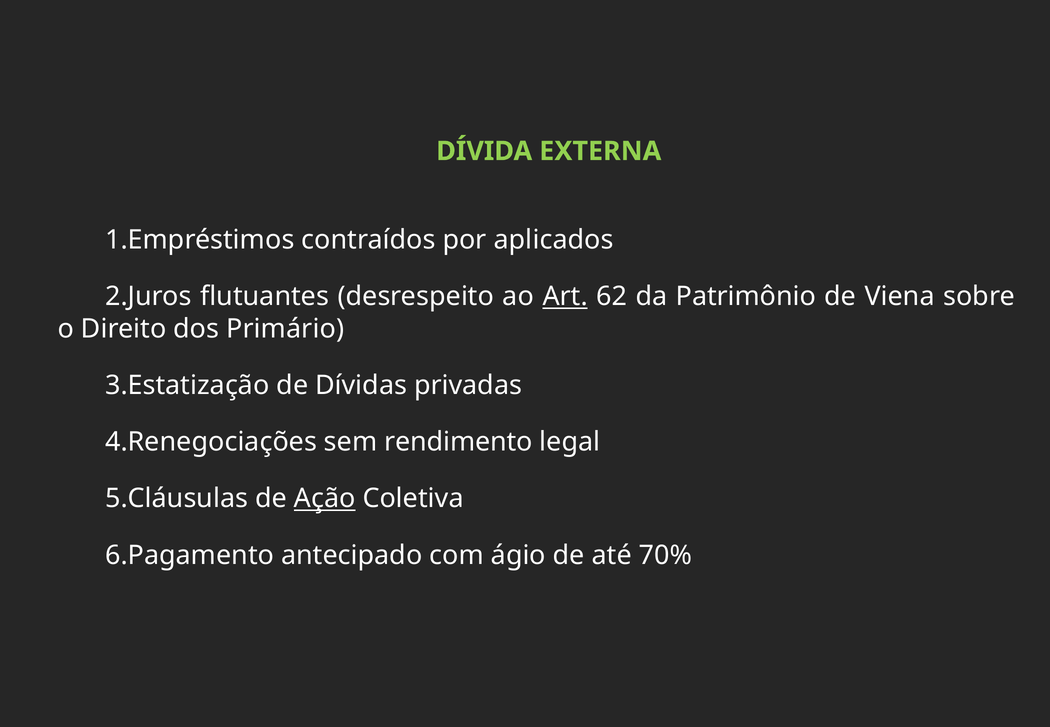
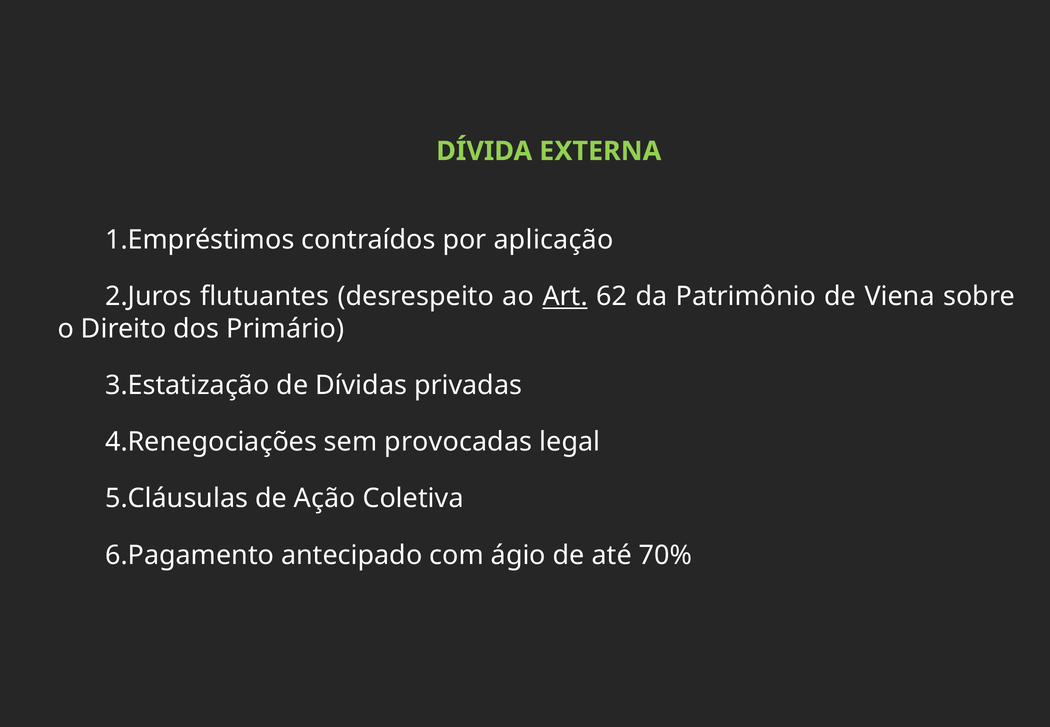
aplicados: aplicados -> aplicação (554, 240)
rendimento: rendimento -> provocadas (458, 442)
Ação underline: present -> none (325, 499)
